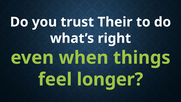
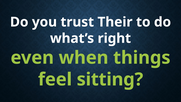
longer: longer -> sitting (110, 79)
